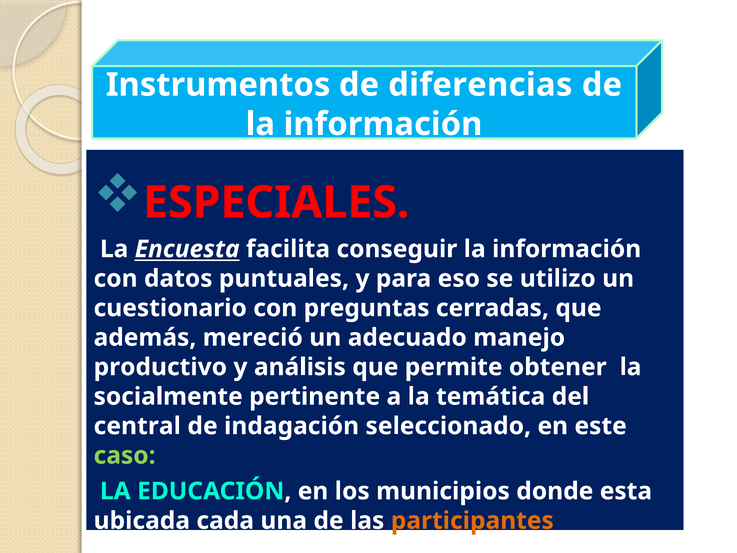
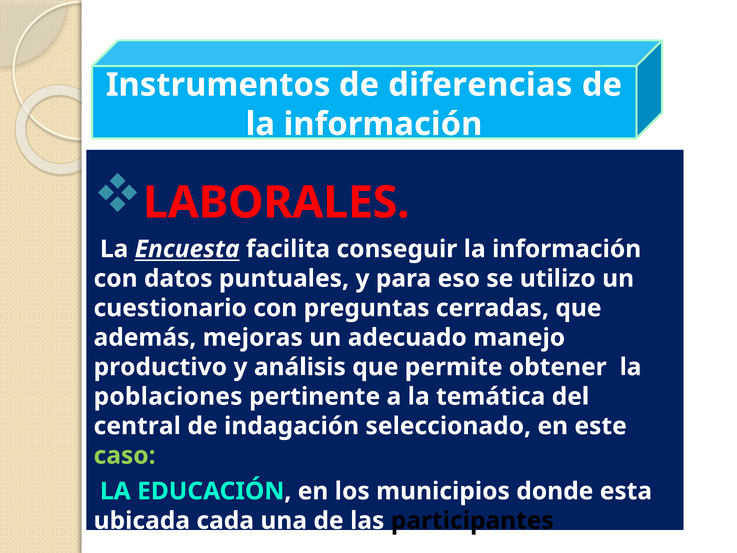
ESPECIALES: ESPECIALES -> LABORALES (276, 203)
mereció: mereció -> mejoras (253, 337)
socialmente: socialmente -> poblaciones (168, 396)
participantes colour: orange -> black (472, 520)
